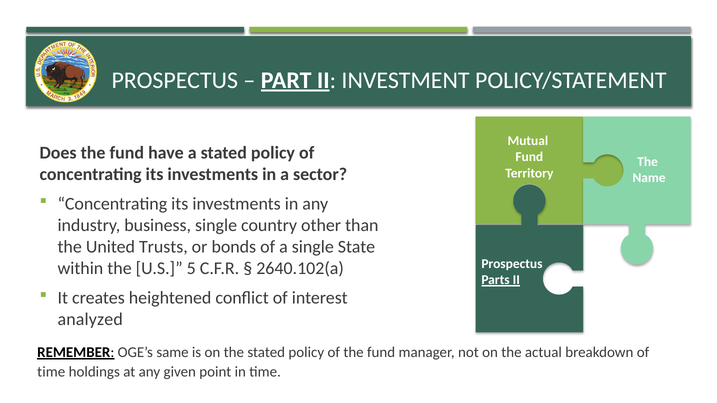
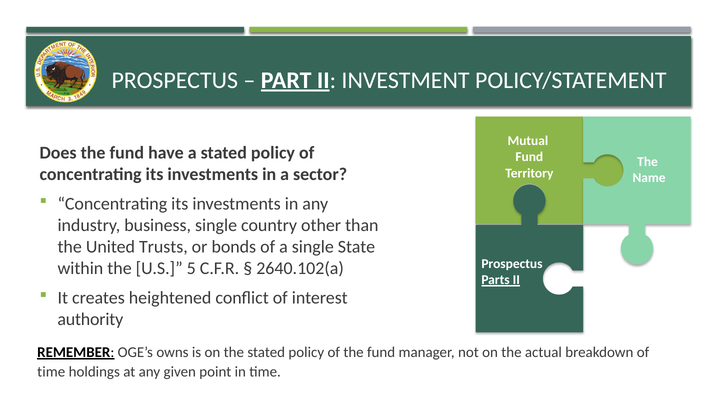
analyzed: analyzed -> authority (90, 320)
same: same -> owns (172, 353)
